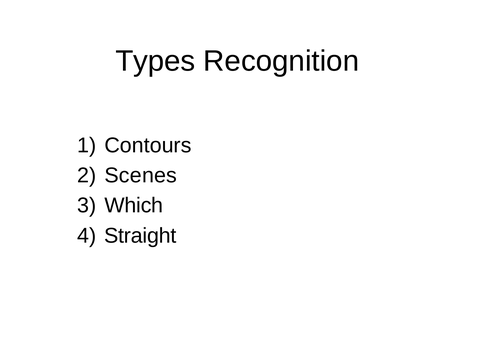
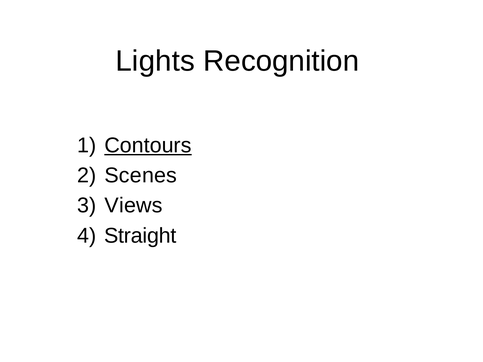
Types: Types -> Lights (155, 61)
Contours underline: none -> present (148, 146)
Which: Which -> Views (134, 206)
